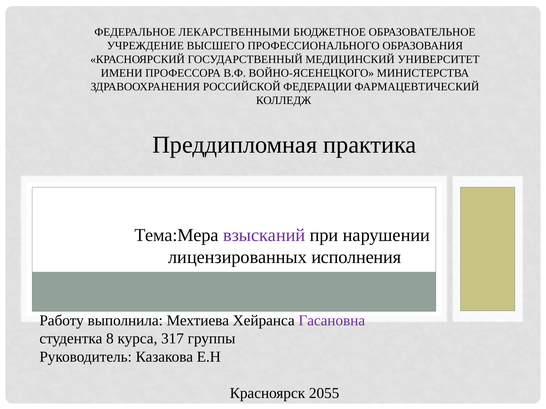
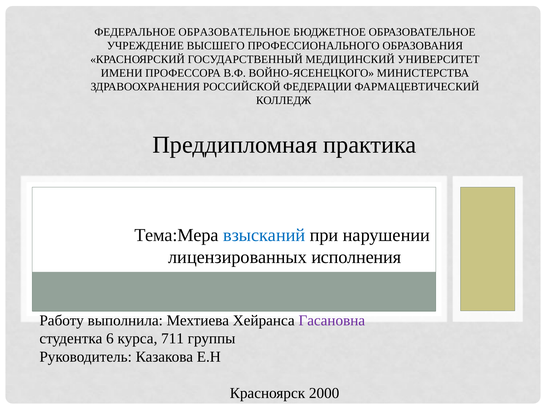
ФЕДЕРАЛЬНОЕ ЛЕКАРСТВЕННЫМИ: ЛЕКАРСТВЕННЫМИ -> ОБРАЗОВАТЕЛЬНОЕ (234, 32)
взысканий colour: purple -> blue (264, 235)
8: 8 -> 6 (110, 339)
317: 317 -> 711 (173, 339)
2055: 2055 -> 2000 (324, 394)
